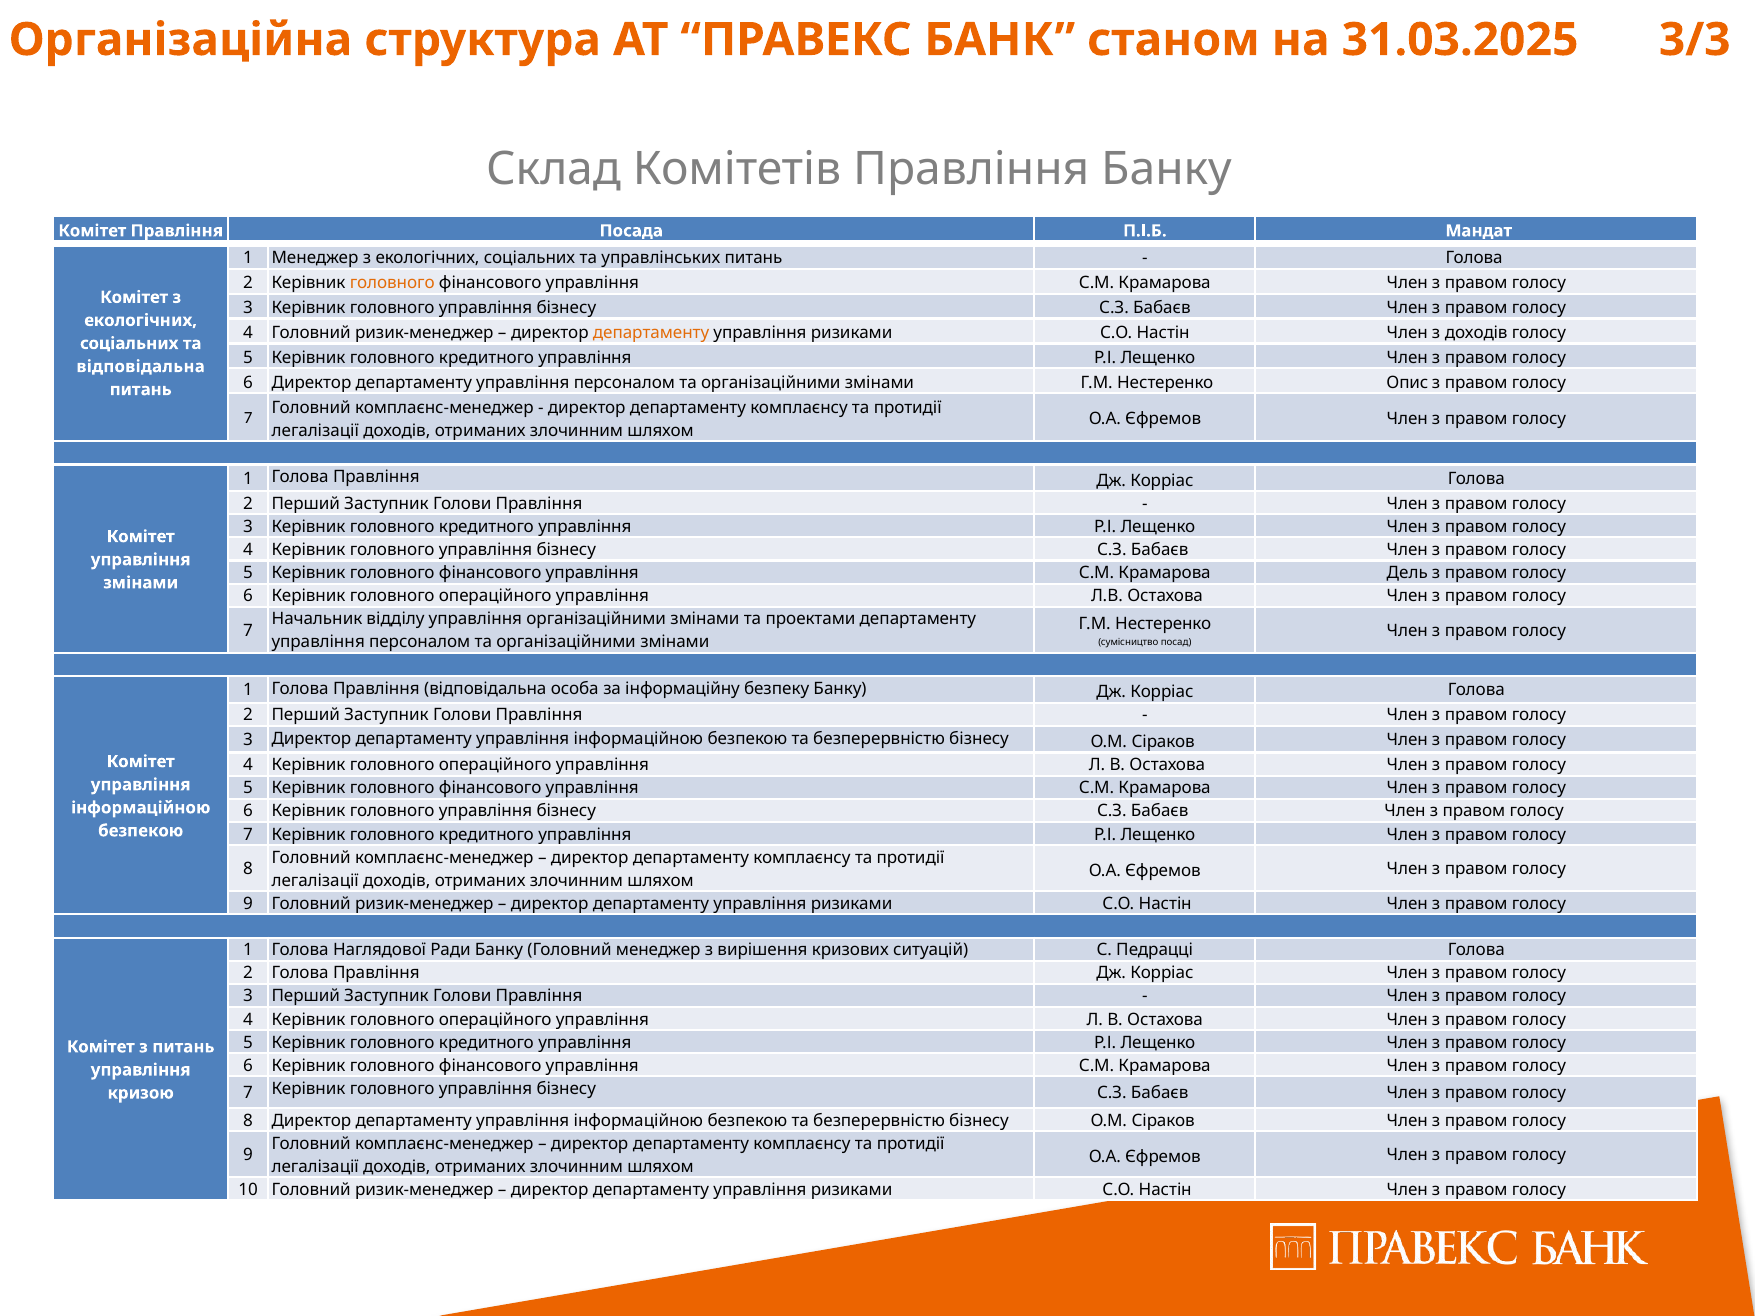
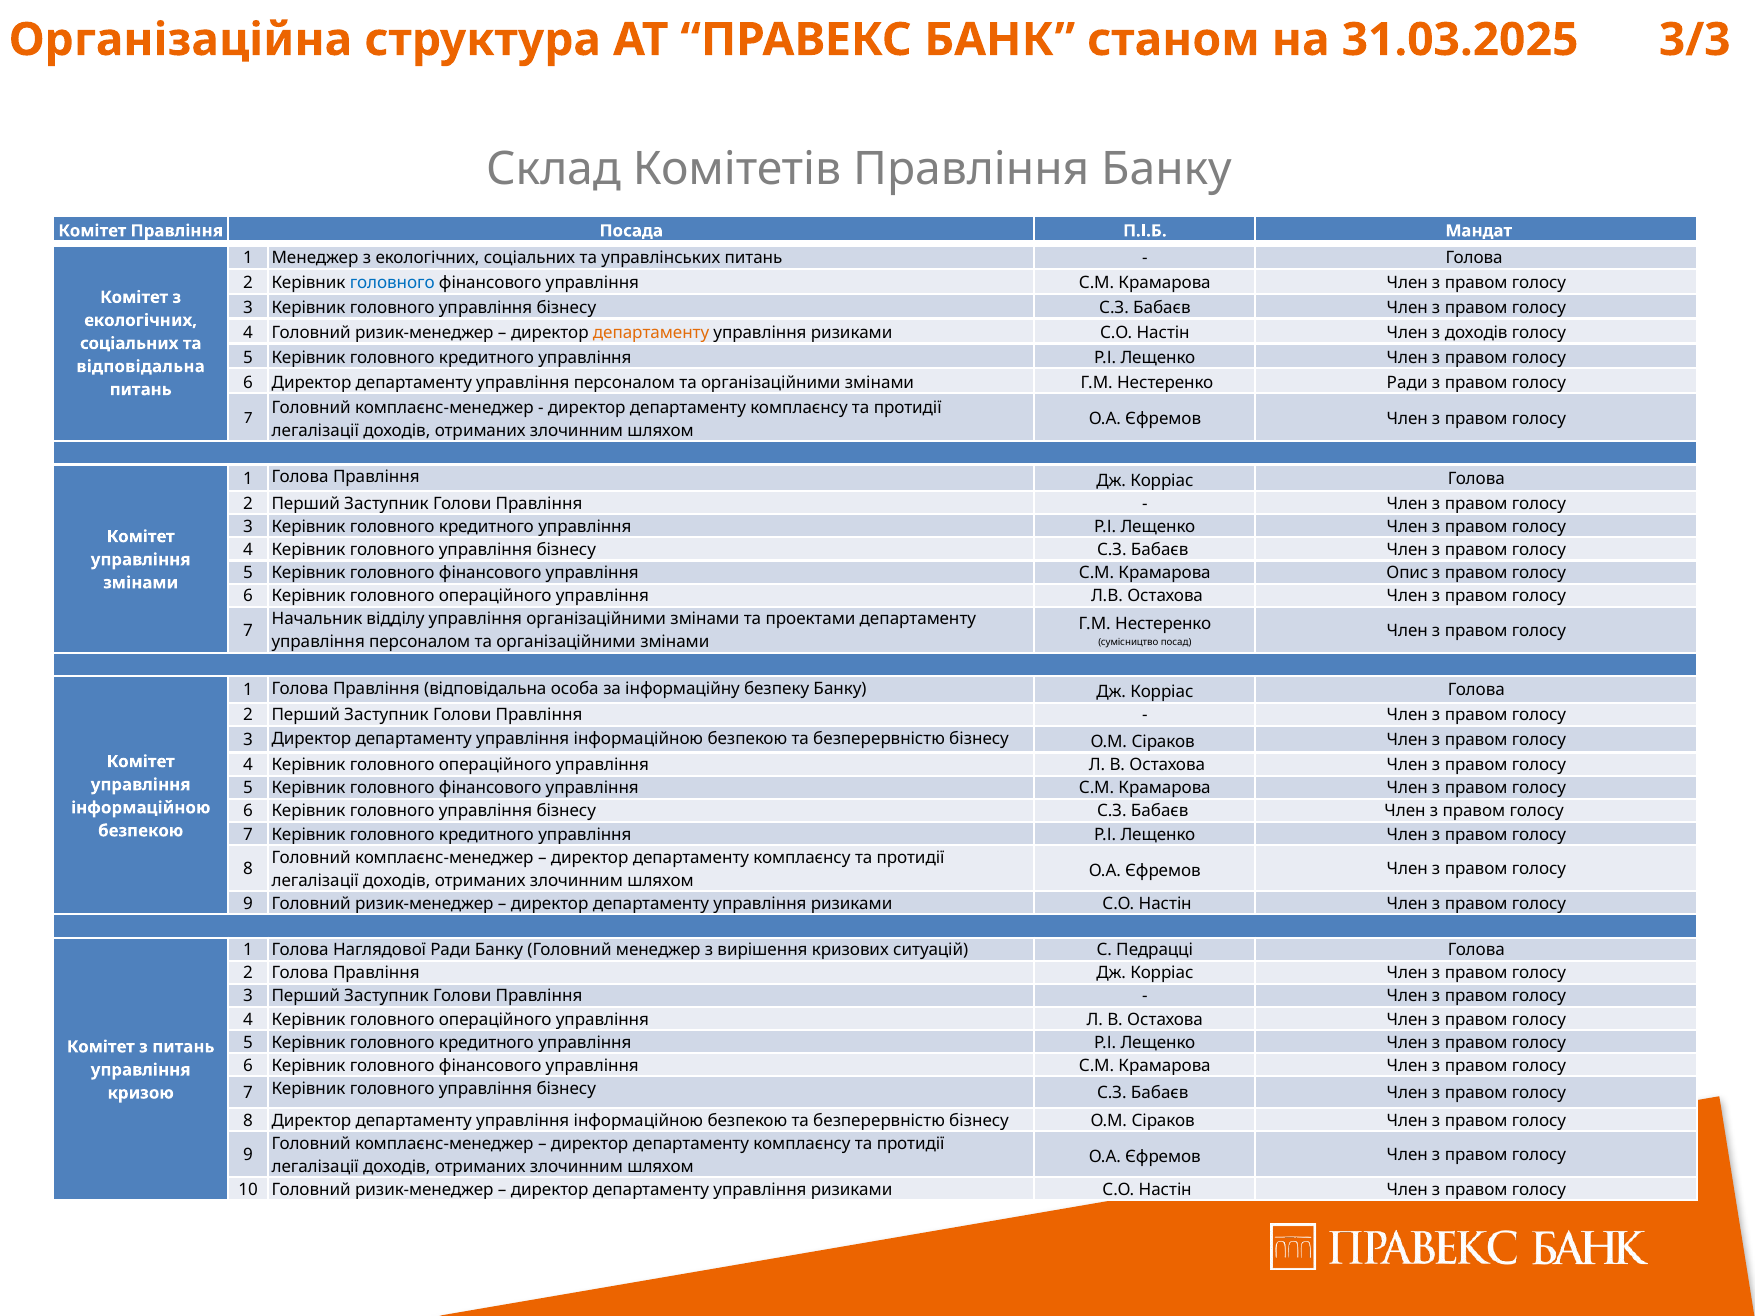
головного colour: orange -> blue (392, 283)
Нестеренко Опис: Опис -> Ради (1407, 383)
Дель: Дель -> Опис (1407, 573)
